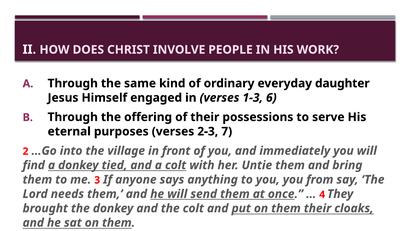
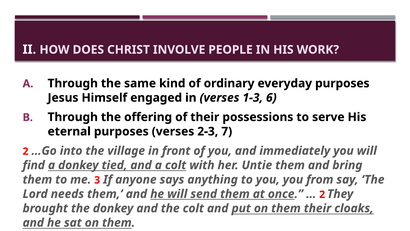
everyday daughter: daughter -> purposes (342, 83)
4: 4 -> 2 (322, 194)
